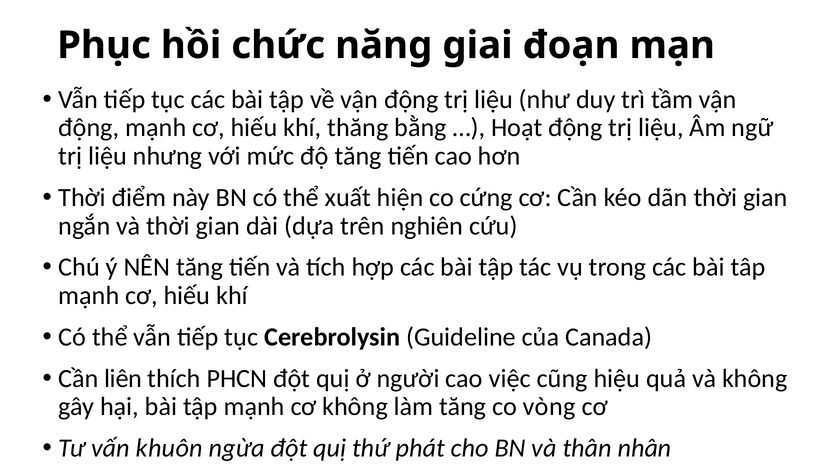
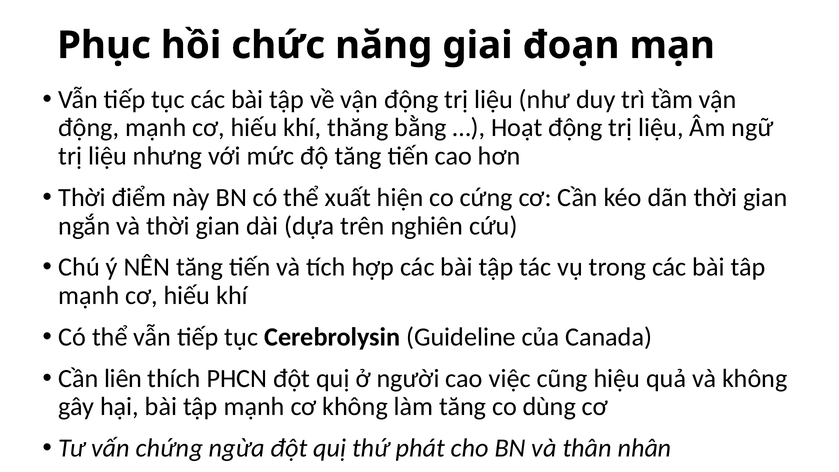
vòng: vòng -> dùng (549, 407)
khuôn: khuôn -> chứng (169, 448)
